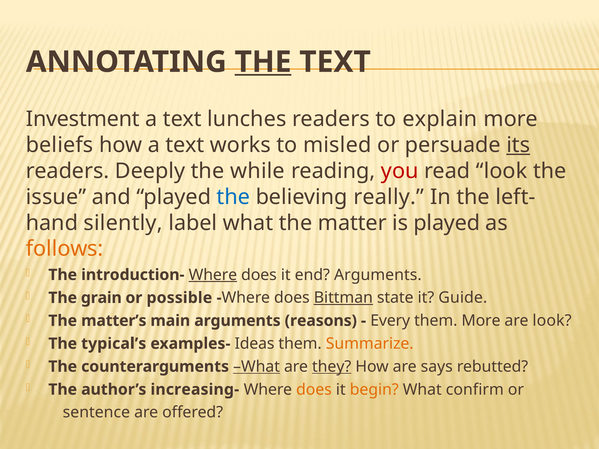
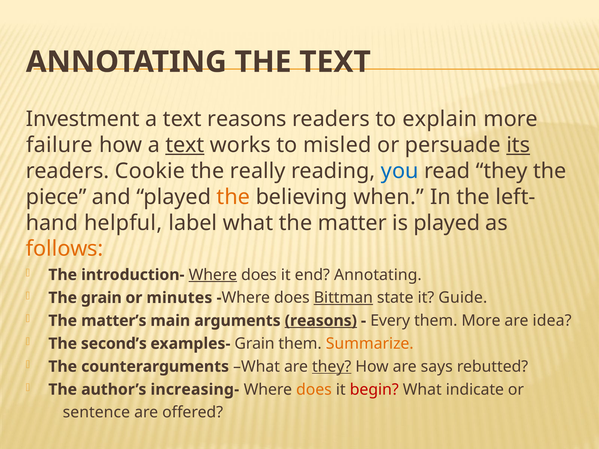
THE underline: present -> none (263, 62)
text lunches: lunches -> reasons (247, 119)
beliefs: beliefs -> failure (60, 145)
text underline: none -> present (185, 145)
Deeply: Deeply -> Cookie (150, 171)
while: while -> really (258, 171)
you colour: red -> blue (400, 171)
read look: look -> they (502, 171)
issue: issue -> piece (56, 197)
the colour: blue -> orange (233, 197)
really: really -> when (389, 197)
silently: silently -> helpful (123, 223)
end Arguments: Arguments -> Annotating (378, 275)
possible: possible -> minutes (179, 298)
reasons underline: none -> present (321, 321)
are look: look -> idea (552, 321)
typical’s: typical’s -> second’s (114, 344)
examples- Ideas: Ideas -> Grain (255, 344)
What underline: present -> none (257, 367)
begin colour: orange -> red (374, 390)
confirm: confirm -> indicate (475, 390)
